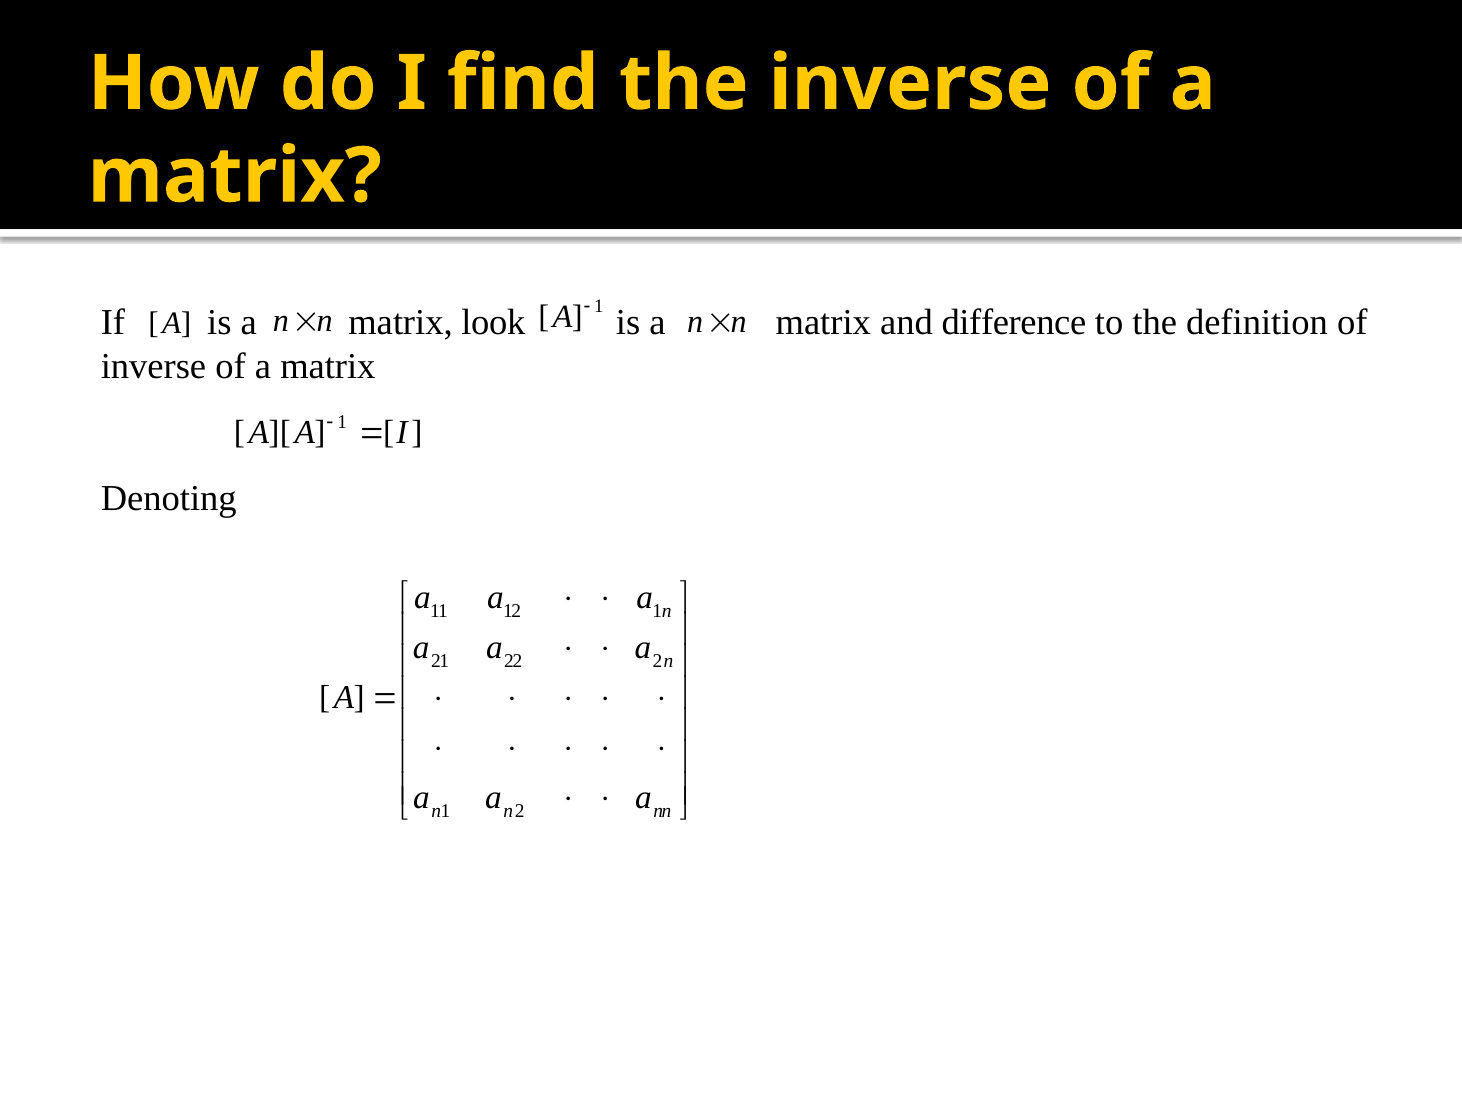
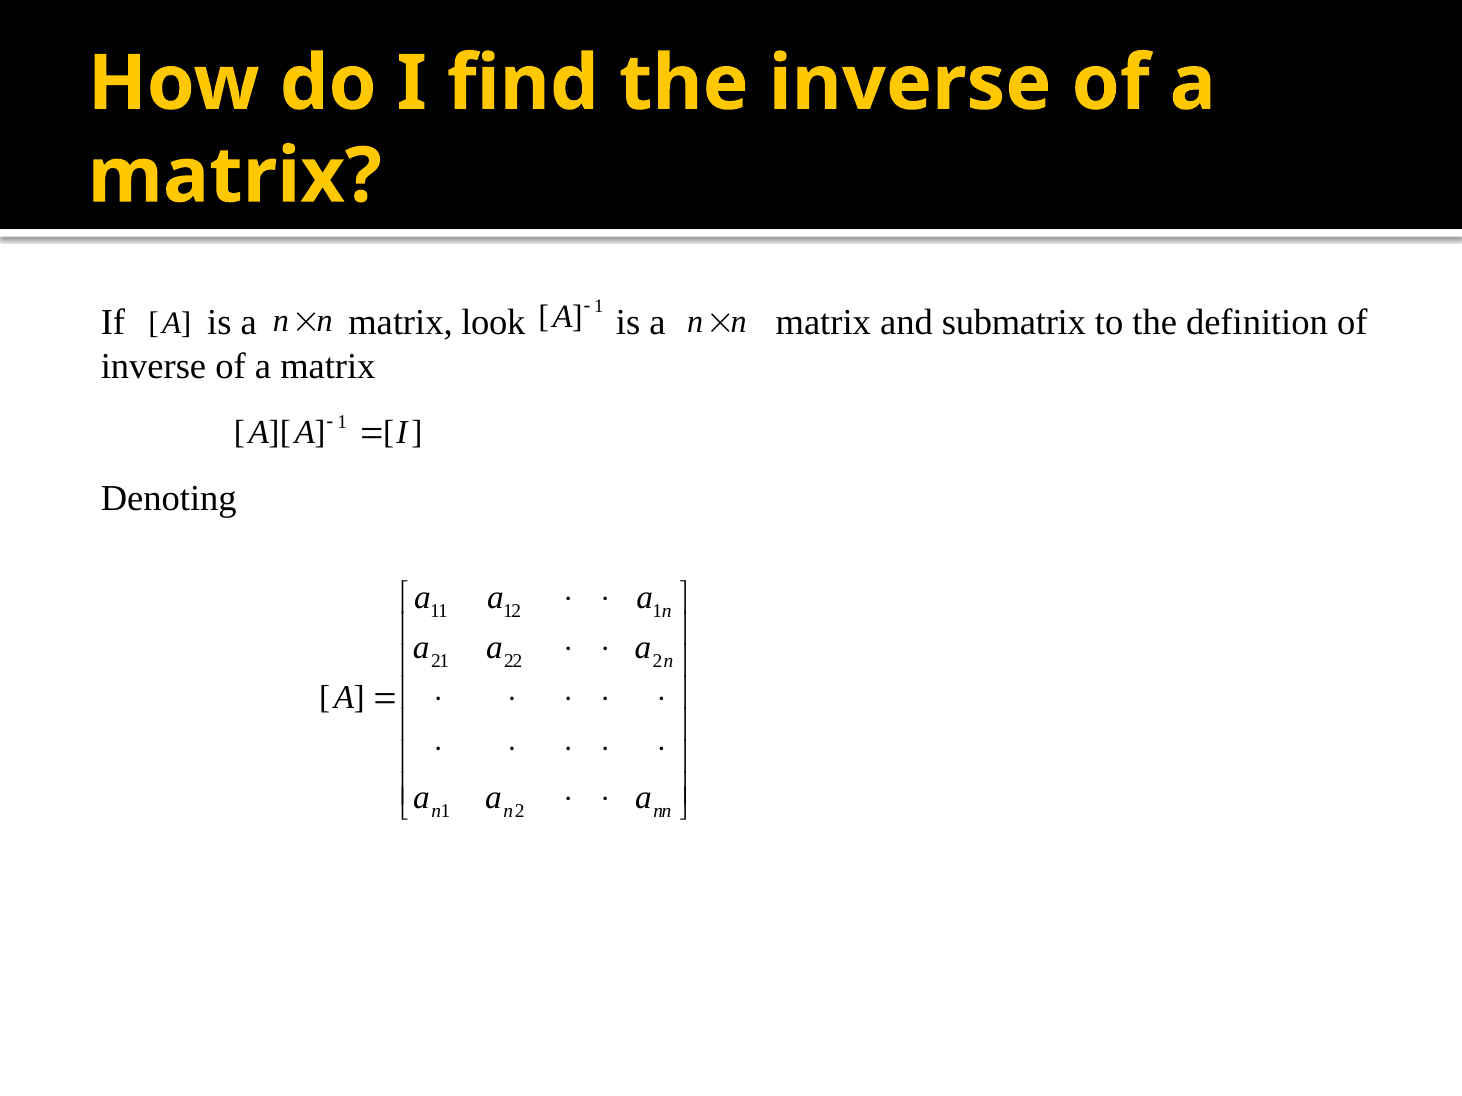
difference: difference -> submatrix (1014, 323)
